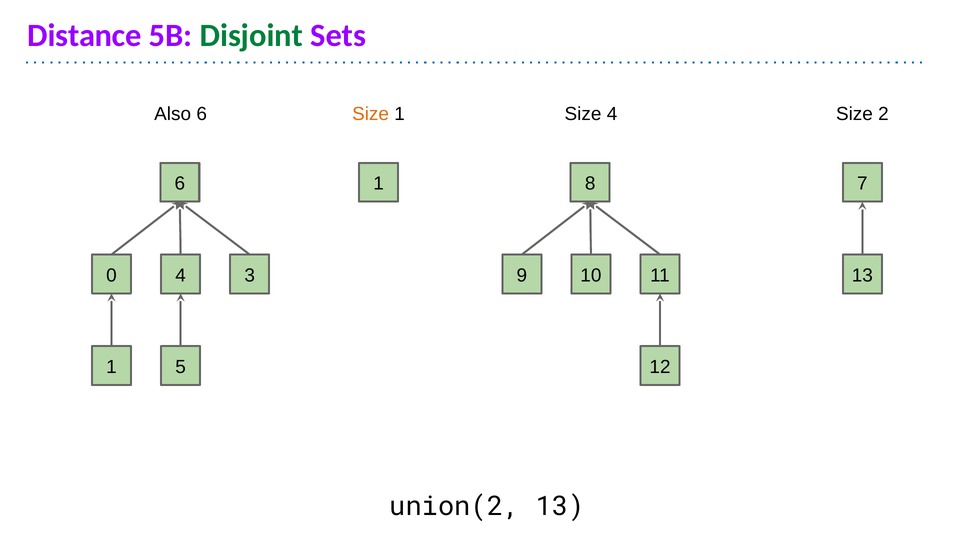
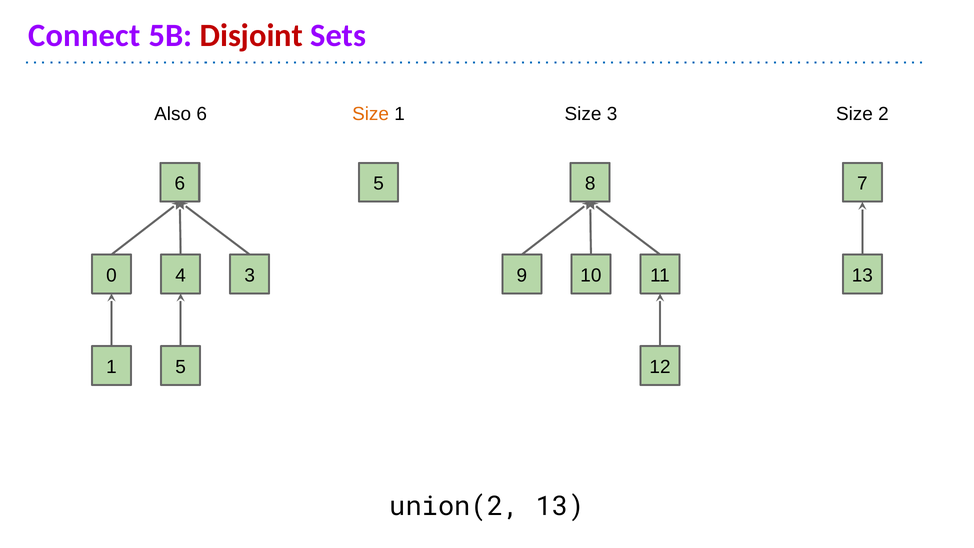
Distance: Distance -> Connect (84, 36)
Disjoint colour: green -> red (251, 36)
Size 4: 4 -> 3 (612, 114)
6 1: 1 -> 5 (379, 184)
